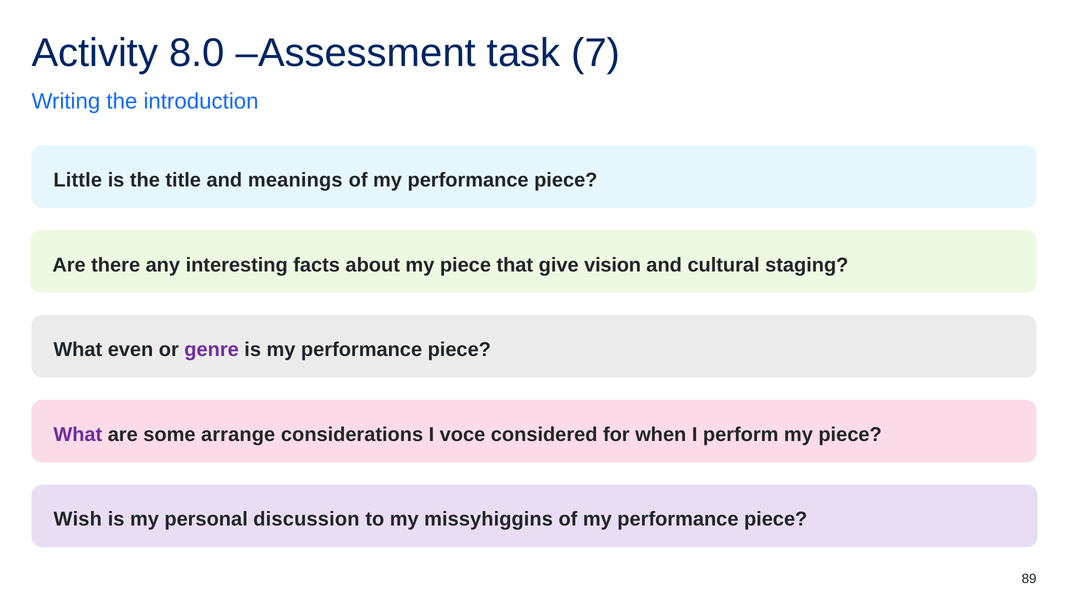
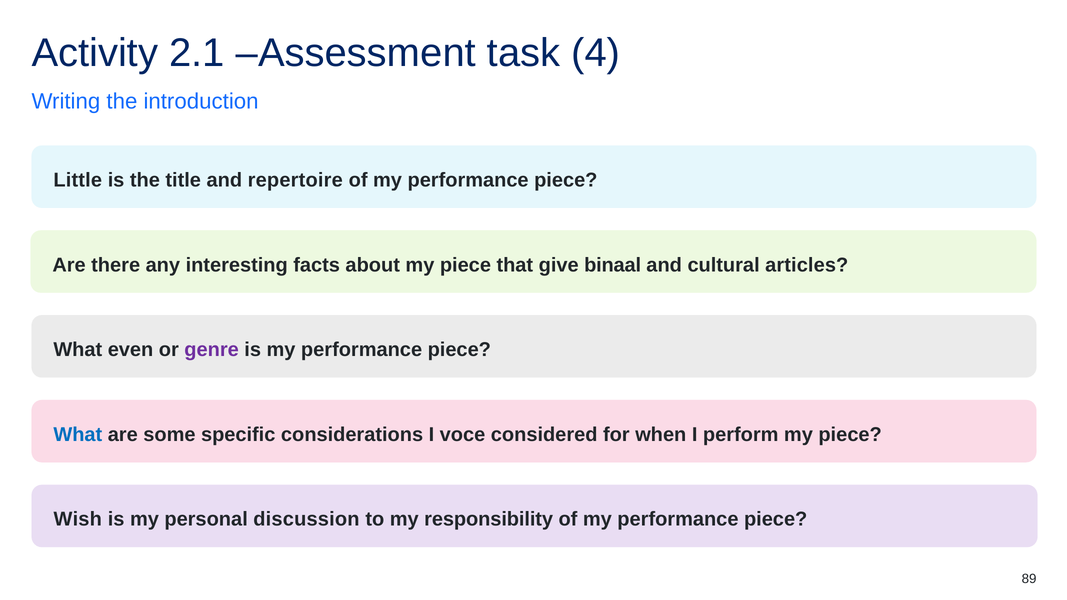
8.0: 8.0 -> 2.1 (197, 53)
7: 7 -> 4 (596, 53)
meanings: meanings -> repertoire (295, 180)
vision: vision -> binaal (613, 265)
staging: staging -> articles (807, 265)
What colour: purple -> blue (78, 435)
arrange: arrange -> specific (238, 435)
missyhiggins: missyhiggins -> responsibility (489, 520)
